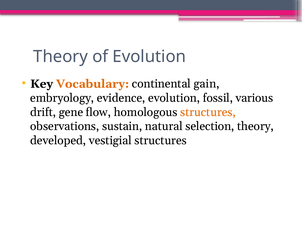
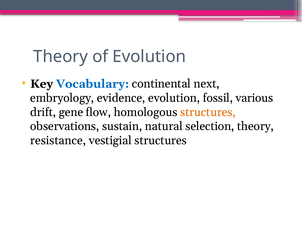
Vocabulary colour: orange -> blue (93, 84)
gain: gain -> next (207, 84)
developed: developed -> resistance (58, 140)
